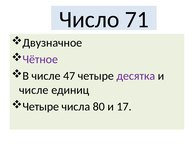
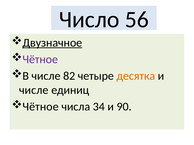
71: 71 -> 56 (137, 20)
Двузначное underline: none -> present (52, 43)
47: 47 -> 82 (69, 76)
десятка colour: purple -> orange (136, 76)
Четыре: Четыре -> Чётное (41, 107)
80: 80 -> 34 (99, 107)
17: 17 -> 90 (124, 107)
